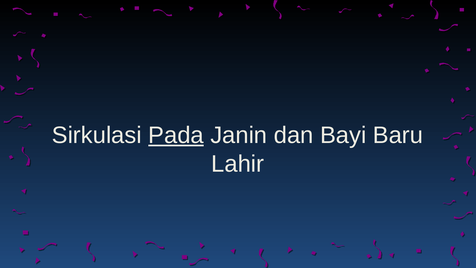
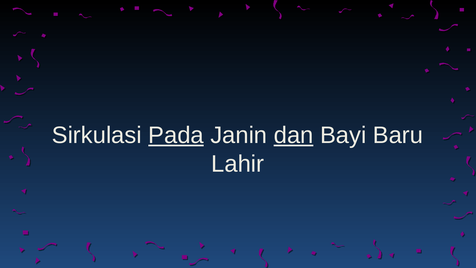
dan underline: none -> present (294, 135)
